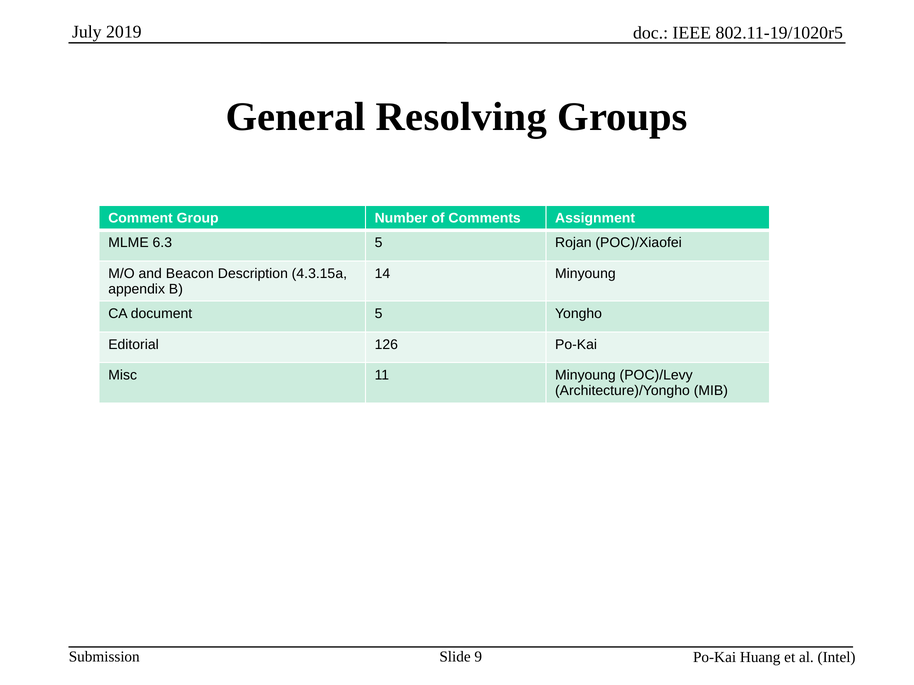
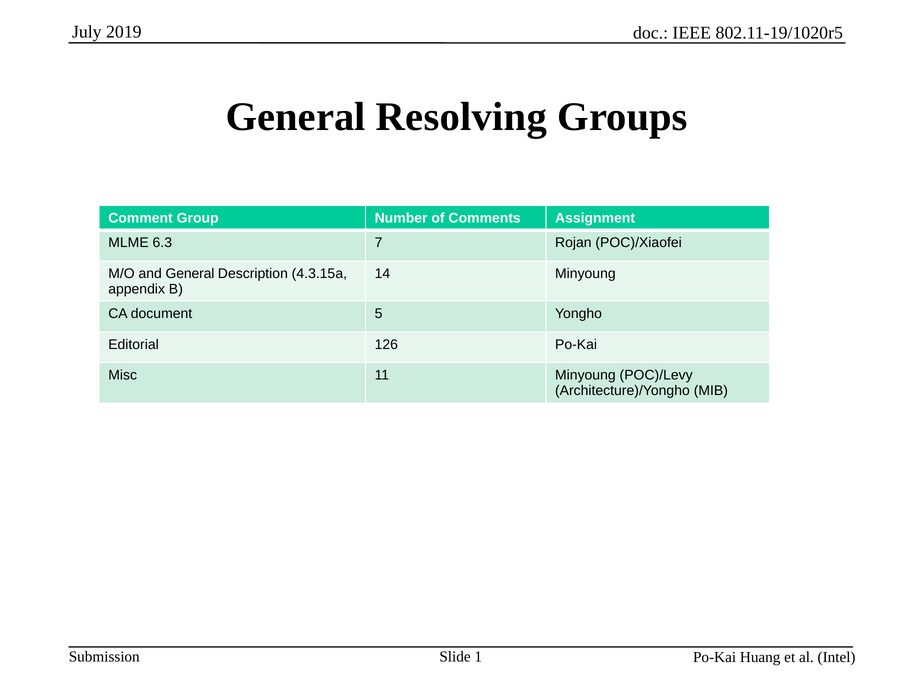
6.3 5: 5 -> 7 (379, 243)
and Beacon: Beacon -> General (190, 274)
9: 9 -> 1 (478, 657)
